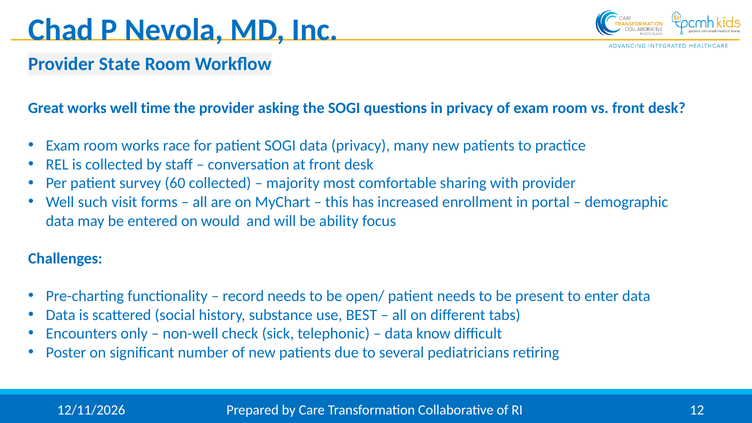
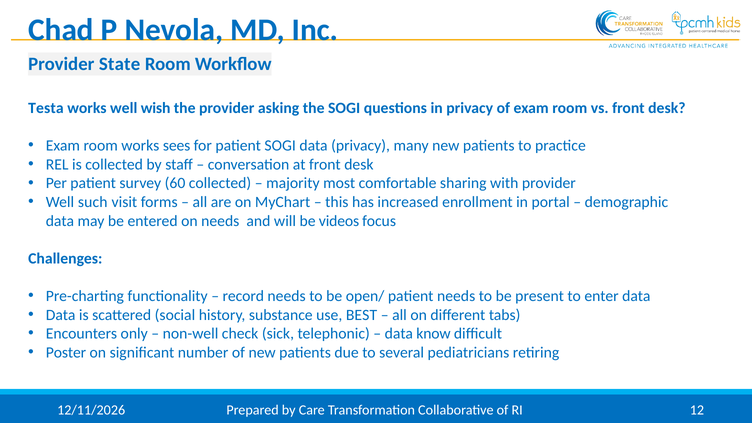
Great: Great -> Testa (46, 108)
time: time -> wish (156, 108)
race: race -> sees (177, 146)
on would: would -> needs (220, 221)
ability: ability -> videos (339, 221)
